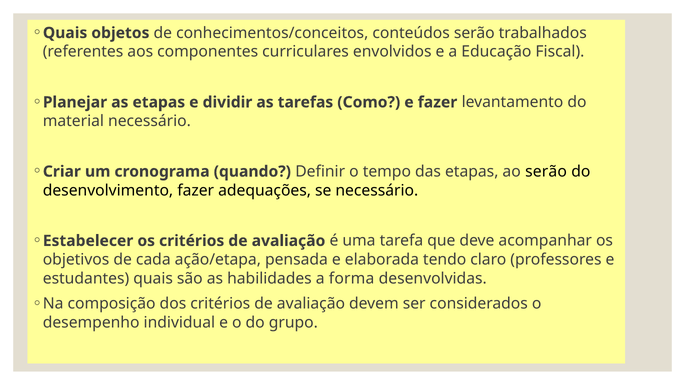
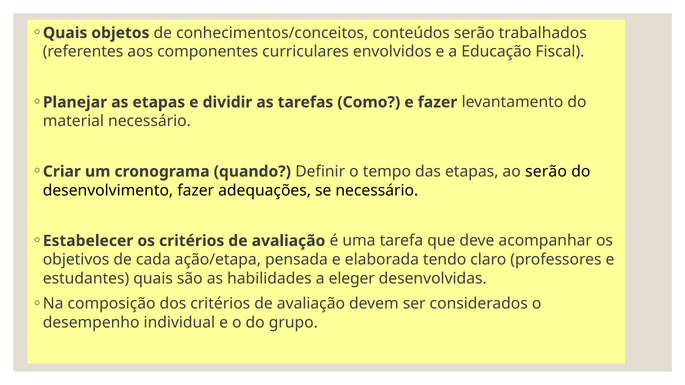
forma: forma -> eleger (352, 279)
